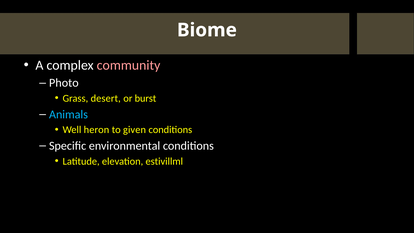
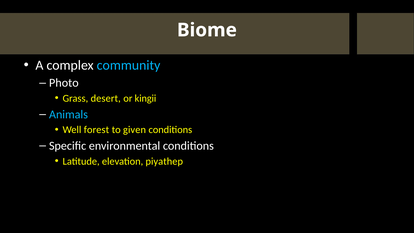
community colour: pink -> light blue (129, 65)
burst: burst -> kingii (145, 98)
heron: heron -> forest (96, 130)
estivillml: estivillml -> piyathep (164, 161)
